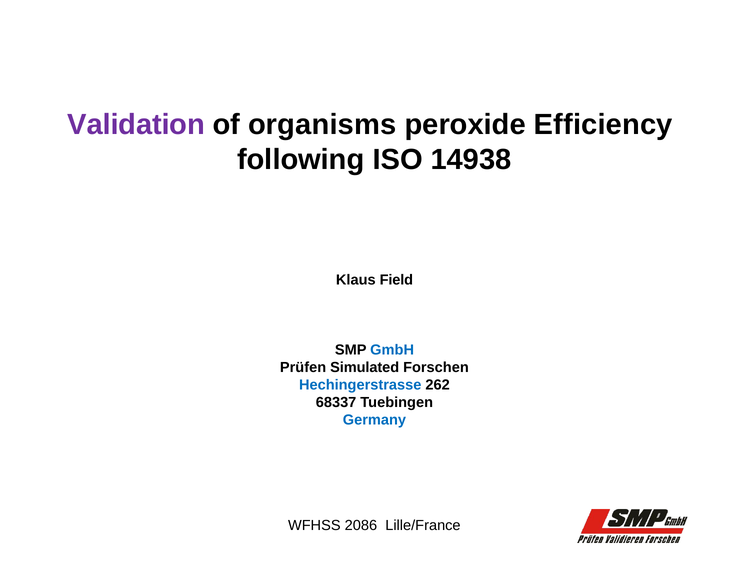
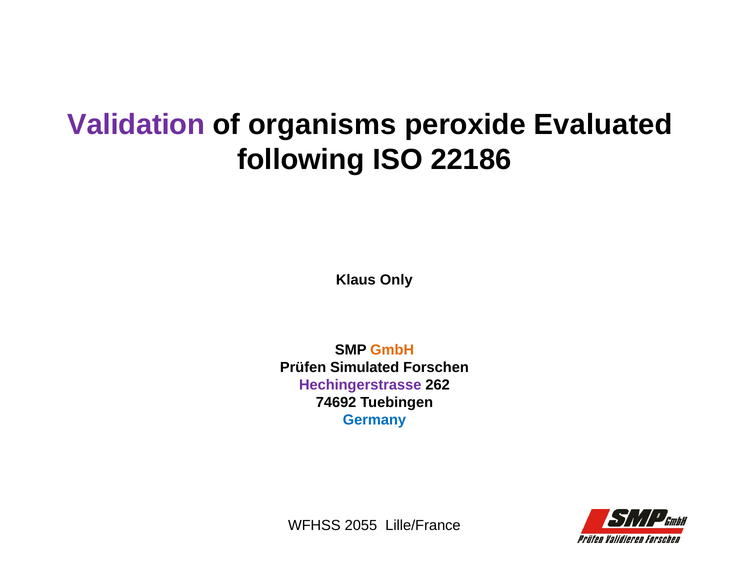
Efficiency: Efficiency -> Evaluated (603, 125)
14938: 14938 -> 22186 (471, 160)
Field: Field -> Only (396, 280)
GmbH colour: blue -> orange (392, 350)
Hechingerstrasse colour: blue -> purple (360, 385)
68337: 68337 -> 74692 (336, 402)
2086: 2086 -> 2055 (361, 525)
